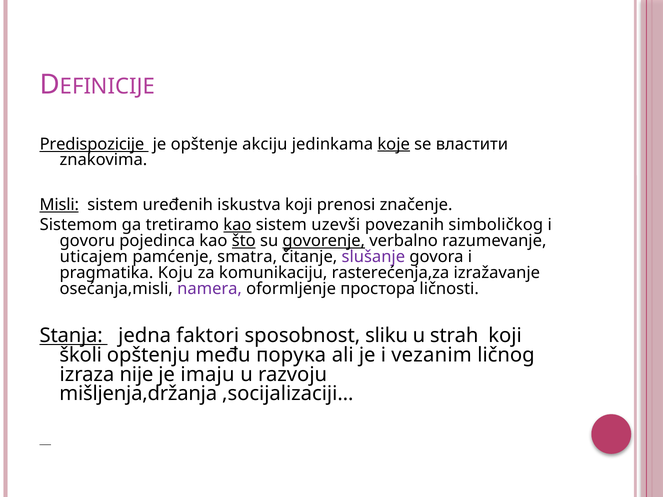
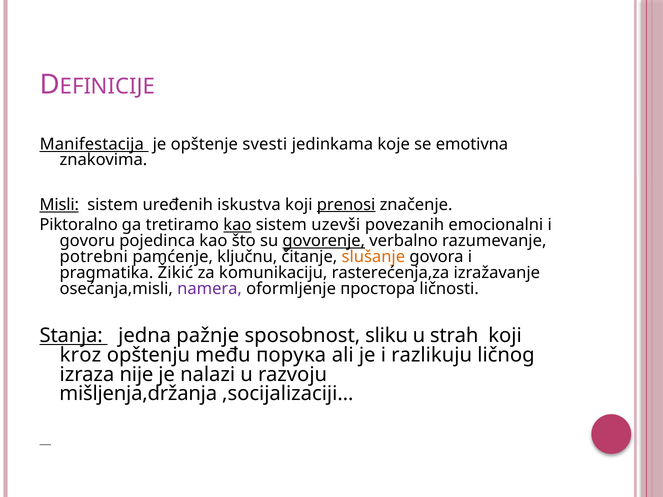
Predispozicije: Predispozicije -> Manifestacija (92, 144)
akciju: akciju -> svesti (265, 144)
koje underline: present -> none (394, 144)
властити: властити -> emotivna (472, 144)
prenosi underline: none -> present (346, 205)
Sistemom: Sistemom -> Piktoralno (79, 225)
simboličkog: simboličkog -> emocionalni (496, 225)
što underline: present -> none (244, 241)
uticajem: uticajem -> potrebni (94, 257)
smatra: smatra -> ključnu (247, 257)
slušanje colour: purple -> orange (373, 257)
Koju: Koju -> Žikić (175, 273)
faktori: faktori -> pažnje (208, 336)
školi: školi -> kroz (80, 355)
vezanim: vezanim -> razlikuju (432, 355)
imaju: imaju -> nalazi (208, 375)
